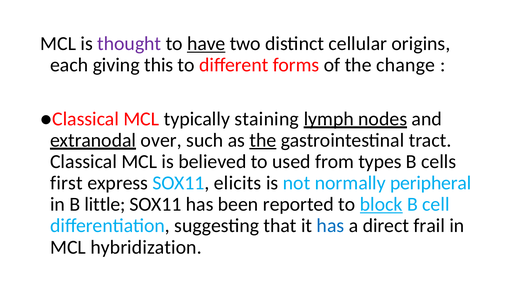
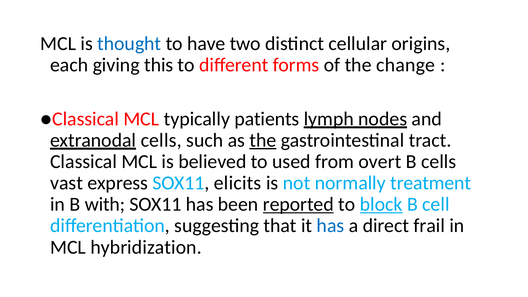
thought colour: purple -> blue (129, 44)
have underline: present -> none (206, 44)
staining: staining -> patients (267, 119)
over: over -> cells (161, 140)
types: types -> overt (380, 162)
first: first -> vast (67, 183)
peripheral: peripheral -> treatment (431, 183)
little: little -> with (105, 204)
reported underline: none -> present (298, 204)
